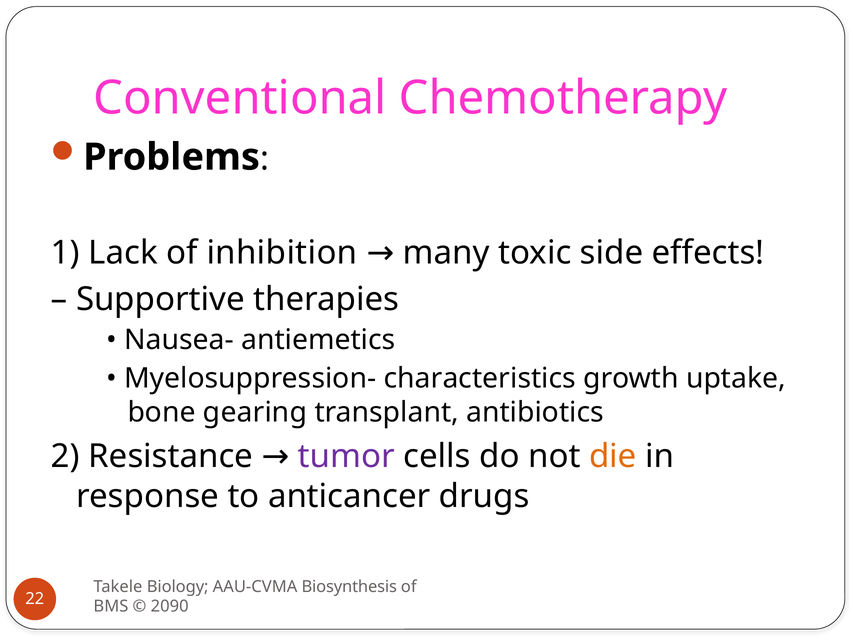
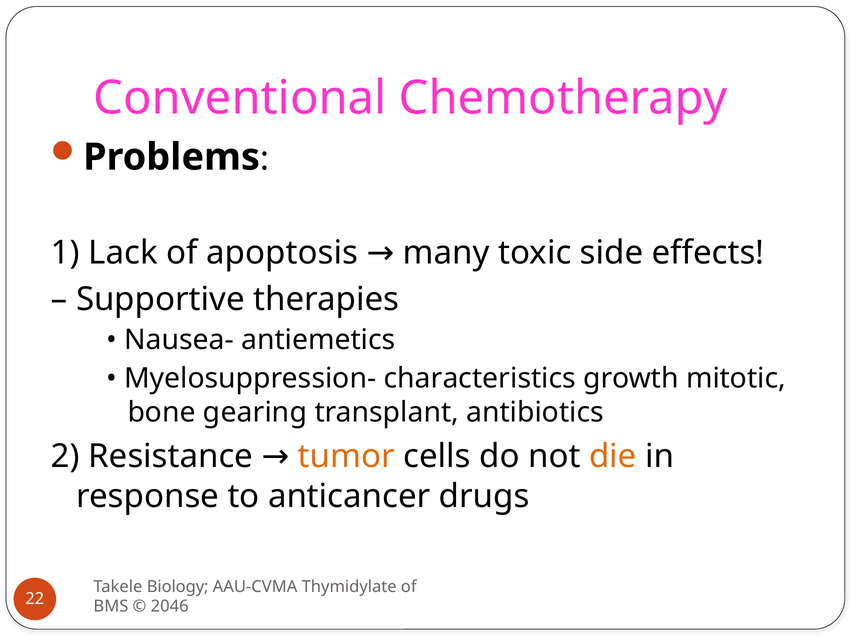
inhibition: inhibition -> apoptosis (282, 253)
uptake: uptake -> mitotic (736, 379)
tumor colour: purple -> orange (346, 457)
Biosynthesis: Biosynthesis -> Thymidylate (349, 587)
2090: 2090 -> 2046 (170, 607)
